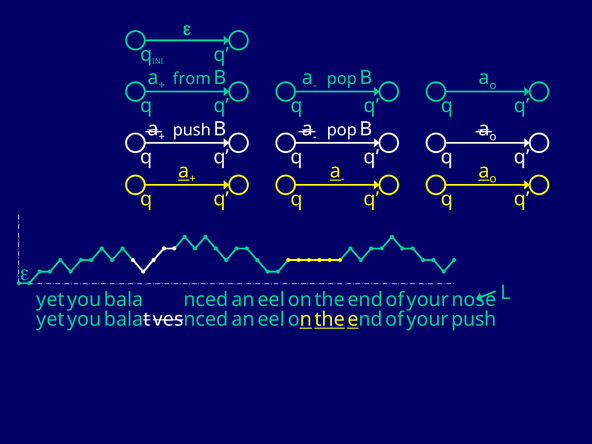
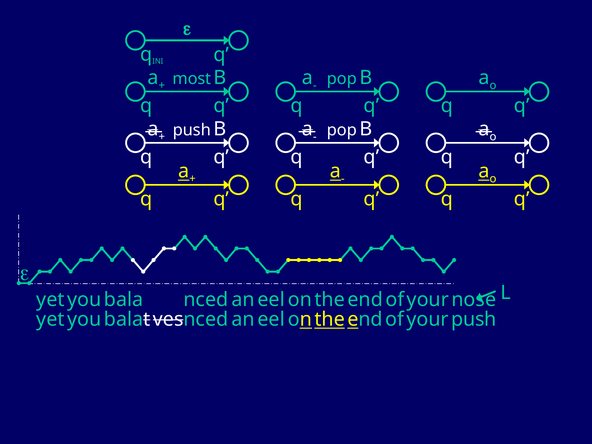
from: from -> most (192, 79)
